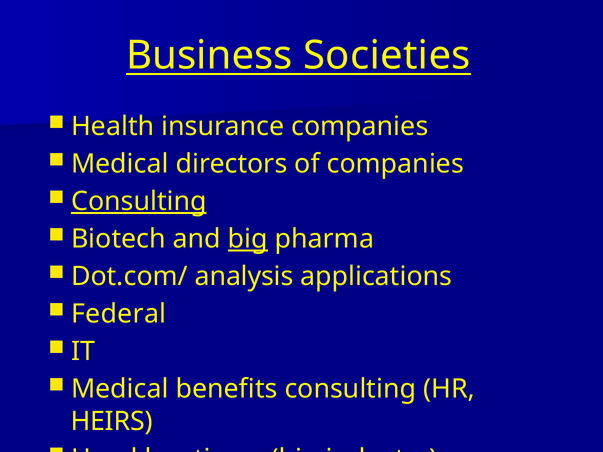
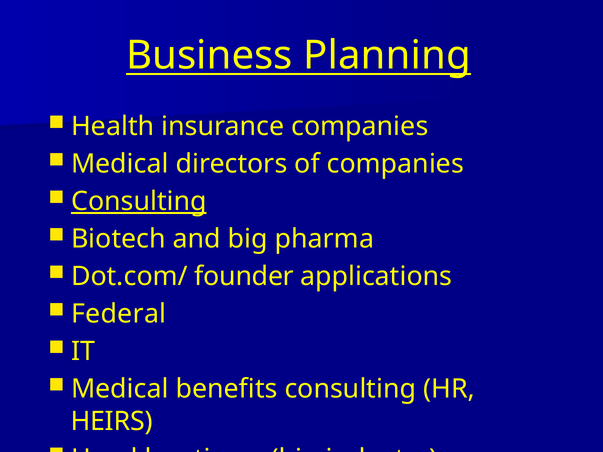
Societies: Societies -> Planning (387, 56)
big underline: present -> none (248, 239)
analysis: analysis -> founder (244, 277)
